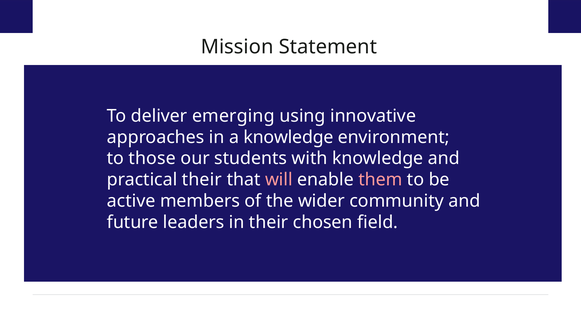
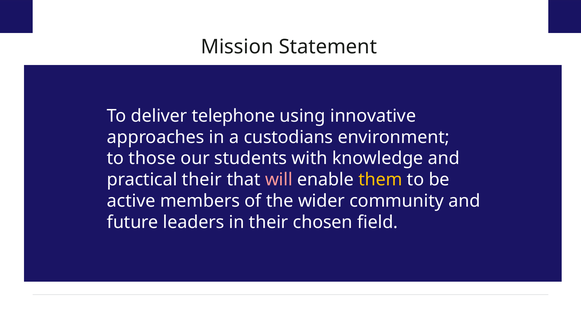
emerging: emerging -> telephone (234, 116)
a knowledge: knowledge -> custodians (288, 137)
them colour: pink -> yellow (380, 180)
